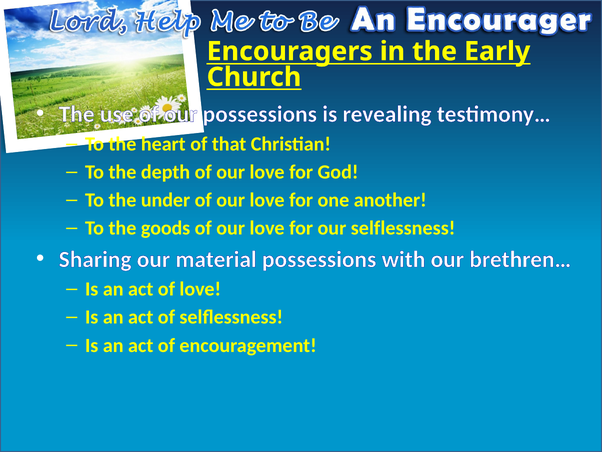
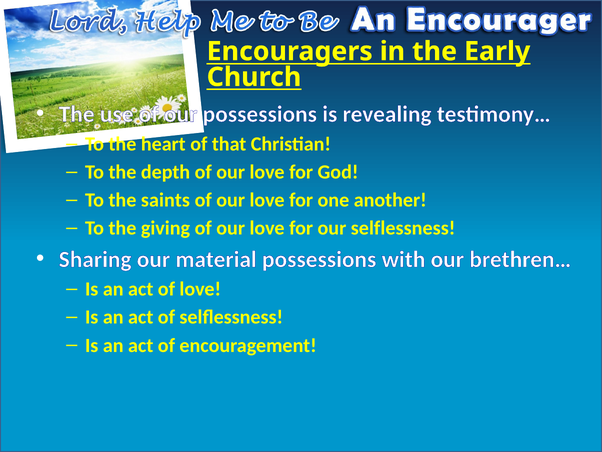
under: under -> saints (165, 200)
goods: goods -> giving (165, 228)
